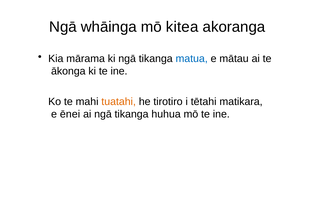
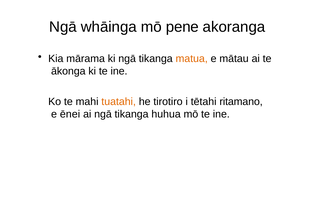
kitea: kitea -> pene (182, 27)
matua colour: blue -> orange (192, 59)
matikara: matikara -> ritamano (241, 102)
